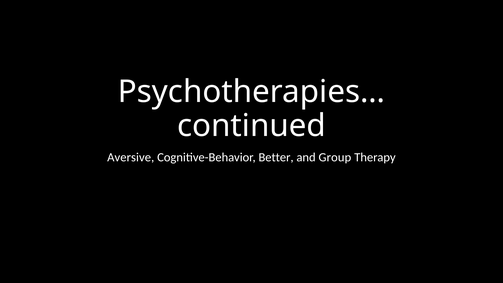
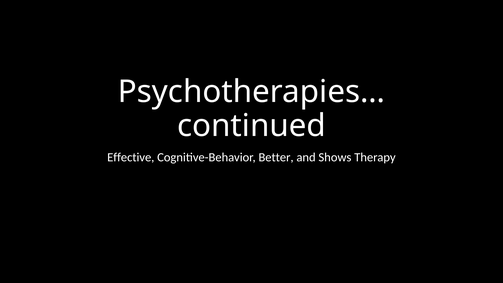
Aversive: Aversive -> Effective (131, 157)
Group: Group -> Shows (335, 157)
